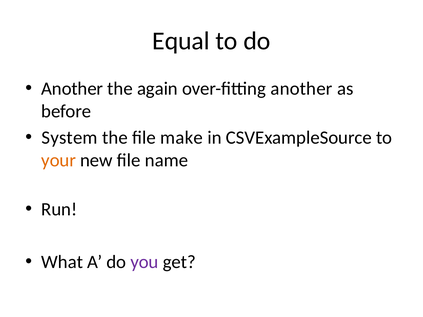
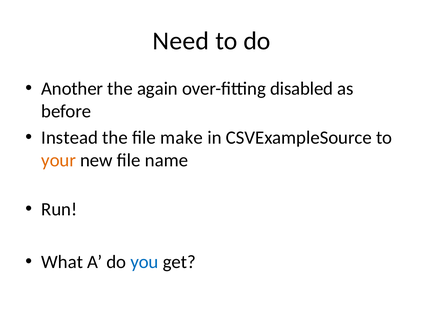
Equal: Equal -> Need (181, 41)
over-fitting another: another -> disabled (302, 89)
System: System -> Instead (70, 138)
you colour: purple -> blue (144, 262)
